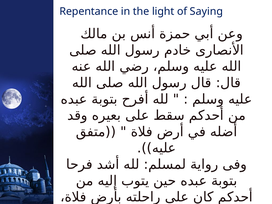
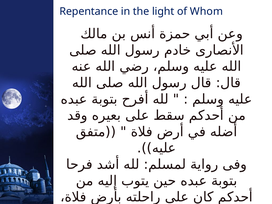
Saying: Saying -> Whom (206, 11)
